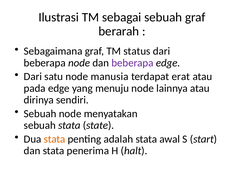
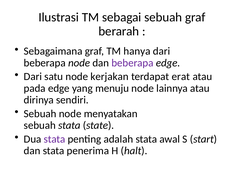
status: status -> hanya (137, 51)
manusia: manusia -> kerjakan (110, 77)
stata colour: orange -> purple (55, 139)
